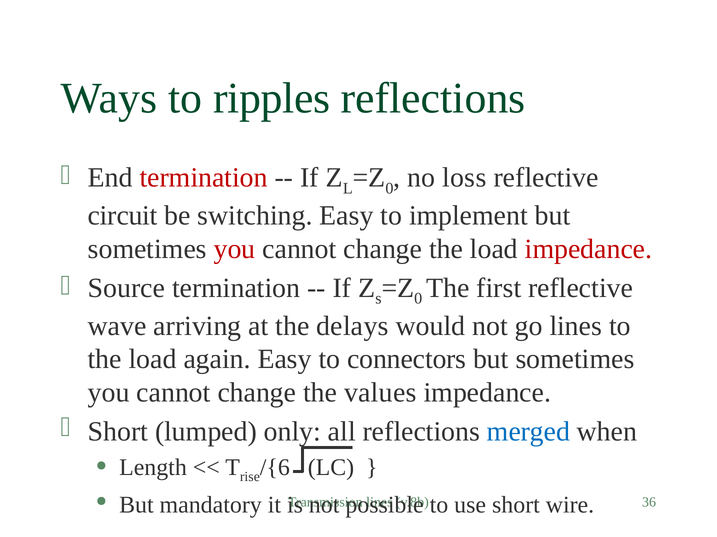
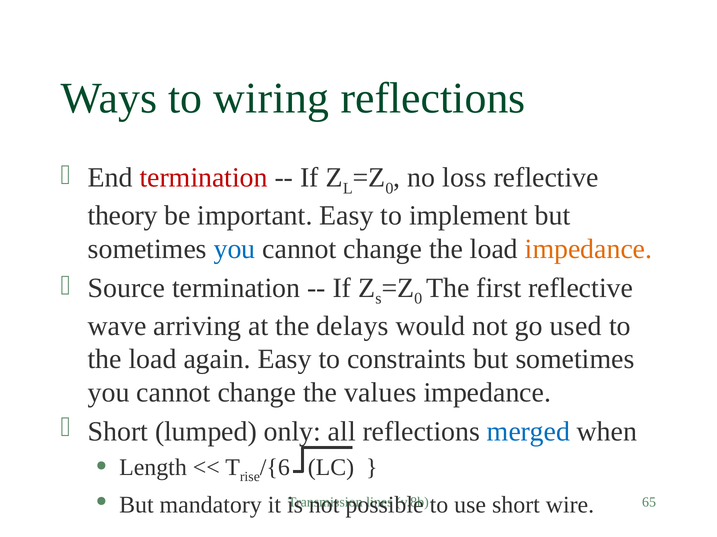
ripples: ripples -> wiring (271, 99)
circuit: circuit -> theory (123, 216)
switching: switching -> important (255, 216)
you colour: red -> blue (235, 249)
impedance colour: red -> orange (589, 249)
go lines: lines -> used (576, 326)
connectors: connectors -> constraints (407, 360)
36: 36 -> 65 (649, 503)
